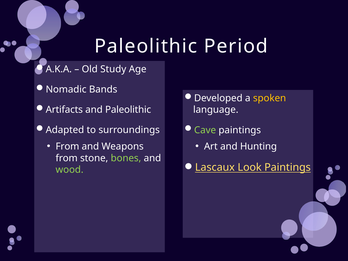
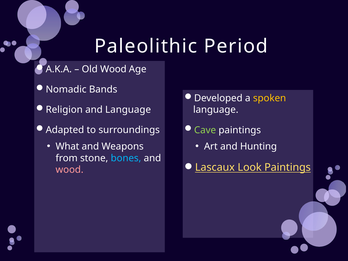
Old Study: Study -> Wood (113, 69)
Artifacts: Artifacts -> Religion (64, 110)
and Paleolithic: Paleolithic -> Language (128, 110)
From: From -> What (67, 146)
bones colour: light green -> light blue (126, 158)
wood colour: light green -> pink (70, 170)
